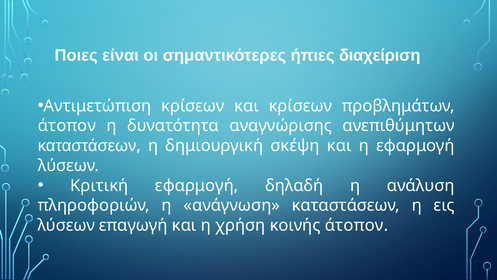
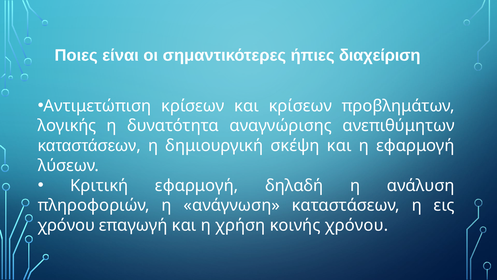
άτοπον: άτοπον -> λογικής (67, 126)
λύσεων: λύσεων -> χρόνου (66, 225)
κοινής άτοπον: άτοπον -> χρόνου (357, 225)
